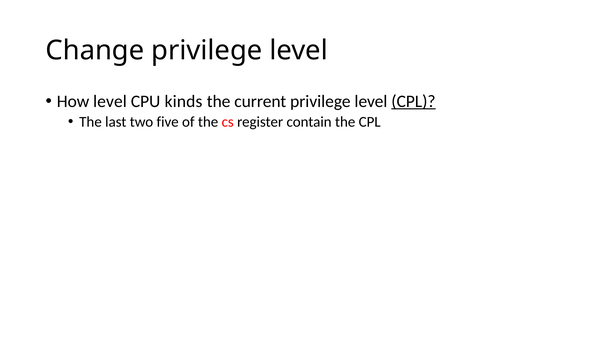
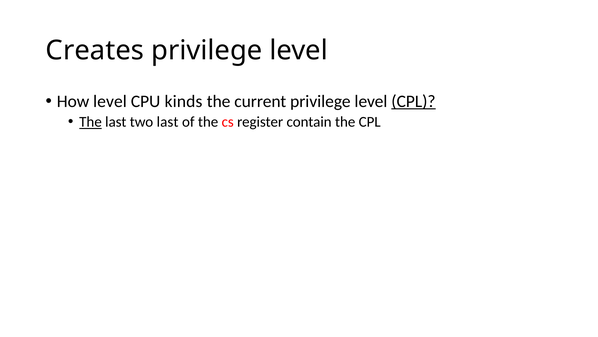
Change: Change -> Creates (95, 50)
The underline: none -> present (90, 122)
two five: five -> last (168, 122)
